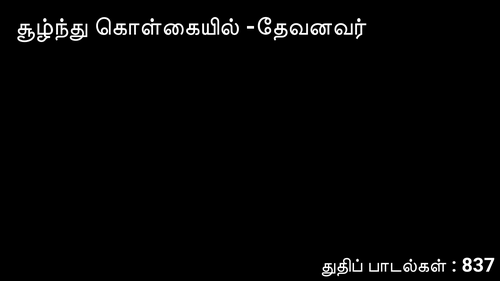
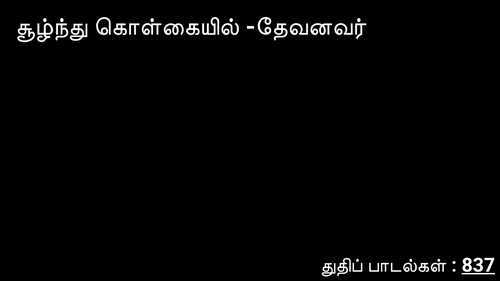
837 underline: none -> present (478, 266)
